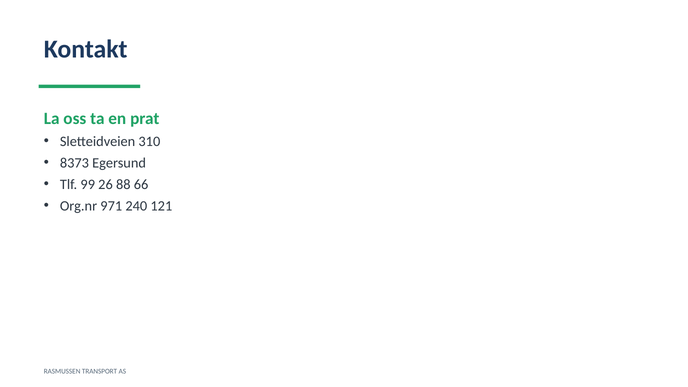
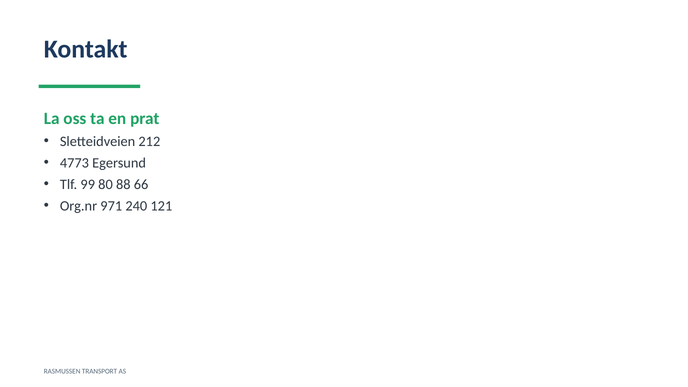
310: 310 -> 212 (149, 141)
8373: 8373 -> 4773 (74, 163)
26: 26 -> 80 (105, 184)
